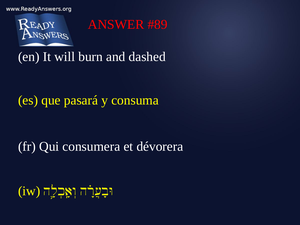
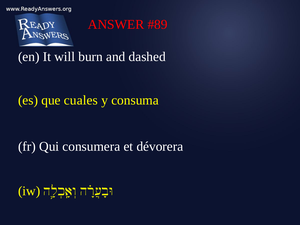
pasará: pasará -> cuales (81, 100)
